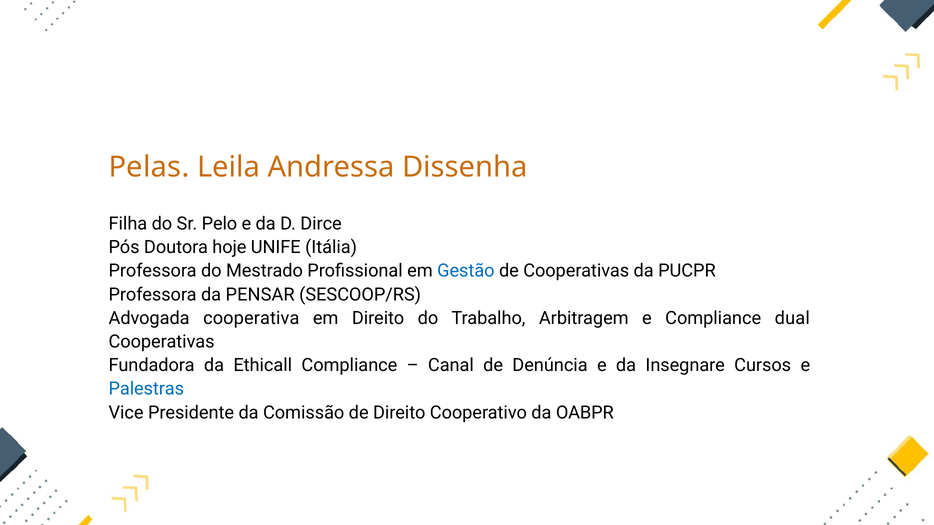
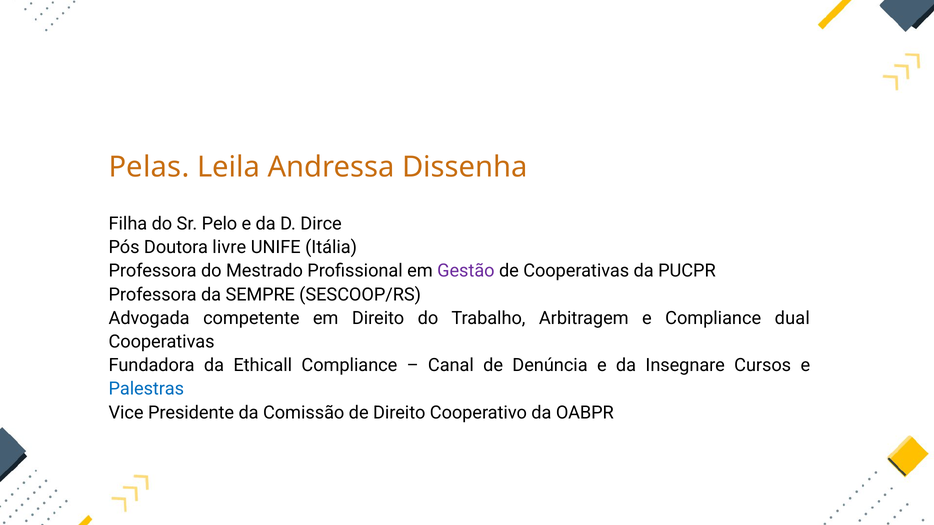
hoje: hoje -> livre (229, 248)
Gestão colour: blue -> purple (466, 271)
PENSAR: PENSAR -> SEMPRE (260, 295)
cooperativa: cooperativa -> competente (251, 318)
